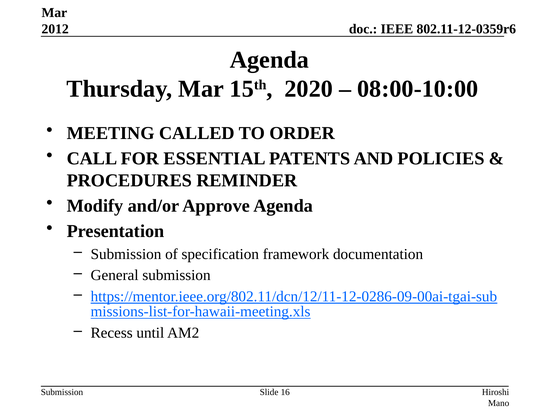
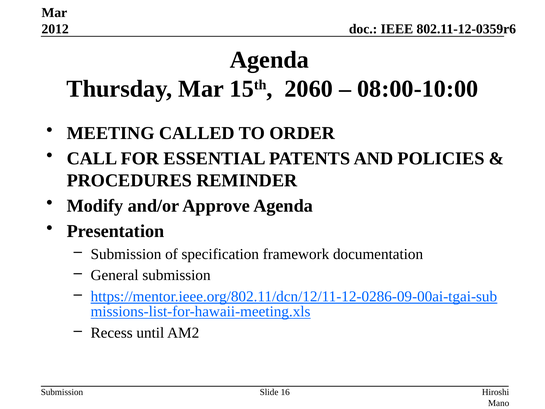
2020: 2020 -> 2060 (309, 89)
